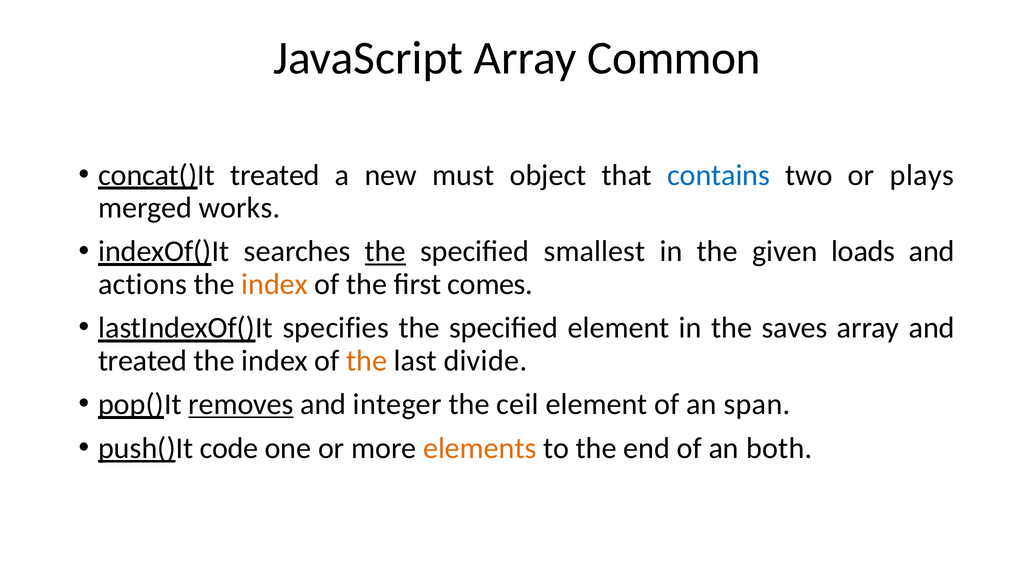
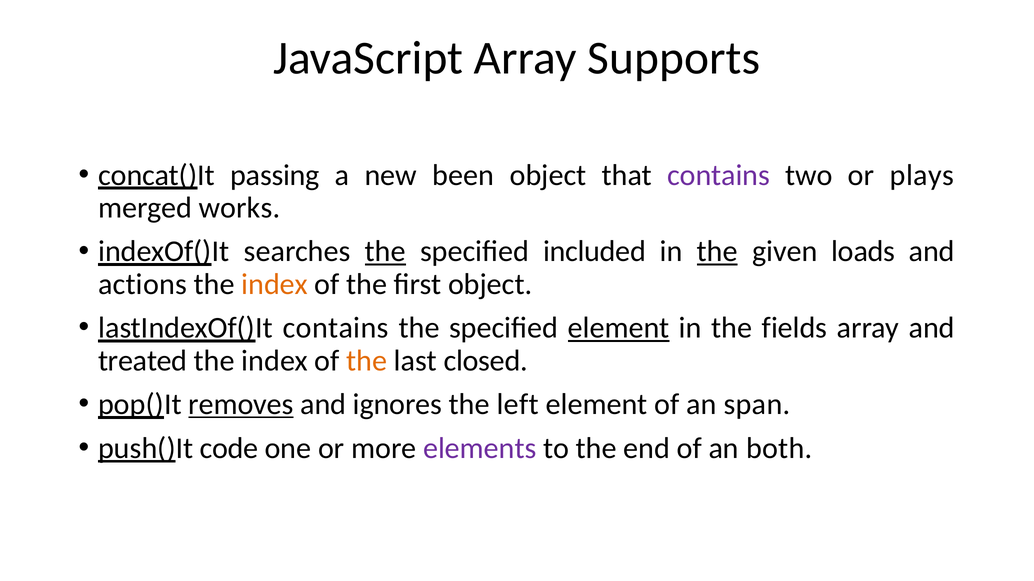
Common: Common -> Supports (674, 58)
concat()It treated: treated -> passing (275, 175)
must: must -> been (463, 175)
contains colour: blue -> purple (719, 175)
smallest: smallest -> included (595, 252)
the underline: none -> present (717, 252)
first comes: comes -> object (490, 284)
lastIndexOf()It specifies: specifies -> contains (336, 328)
element underline: none -> present (619, 328)
saves: saves -> fields (795, 328)
divide: divide -> closed (486, 361)
integer: integer -> ignores (398, 405)
ceil: ceil -> left (518, 405)
elements colour: orange -> purple (480, 449)
